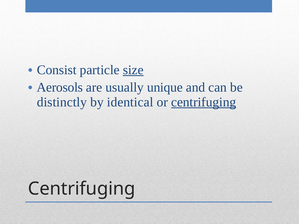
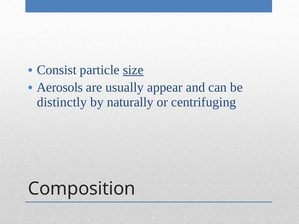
unique: unique -> appear (165, 87)
identical: identical -> naturally (130, 102)
centrifuging underline: present -> none (204, 102)
Centrifuging: Centrifuging -> Composition (82, 189)
